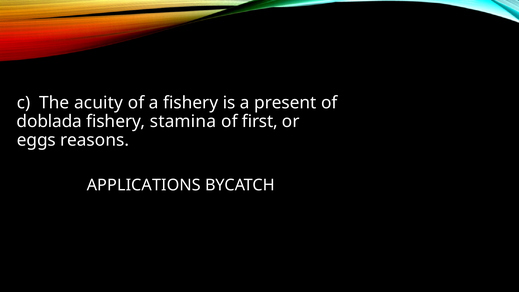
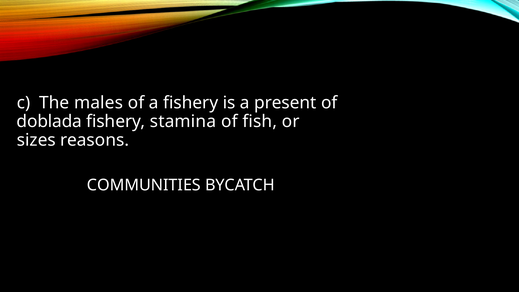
acuity: acuity -> males (99, 103)
first: first -> fish (260, 121)
eggs: eggs -> sizes (36, 140)
APPLICATIONS: APPLICATIONS -> COMMUNITIES (144, 185)
